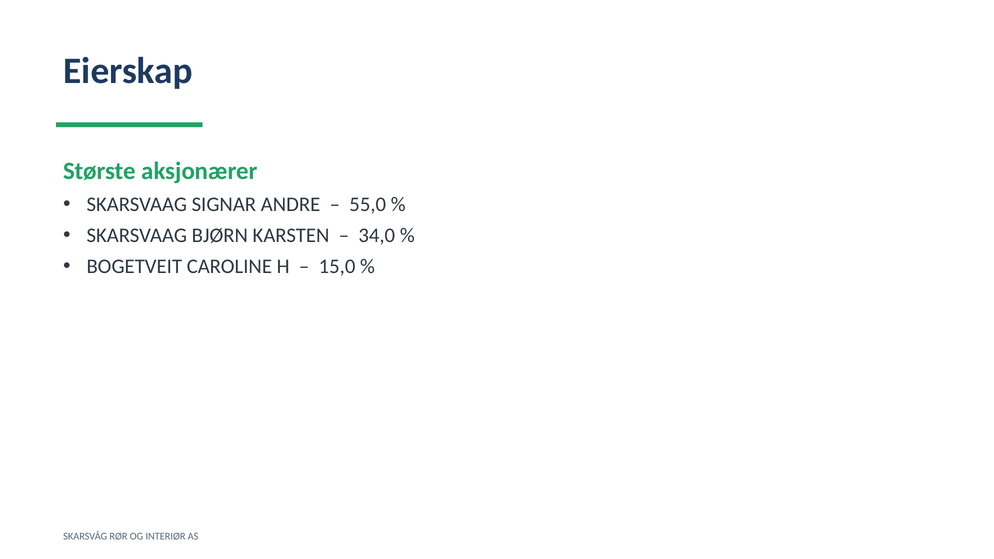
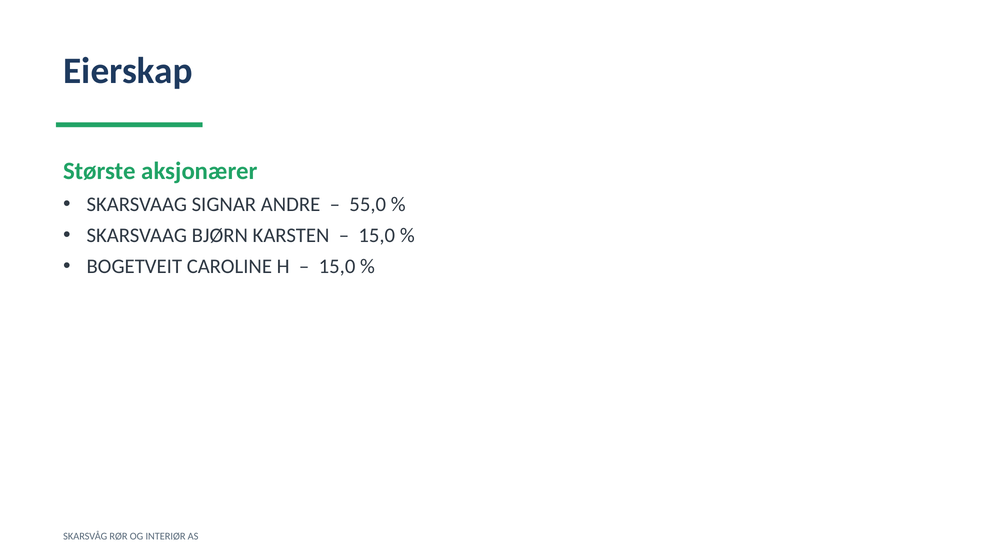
34,0: 34,0 -> 15,0 (377, 235)
